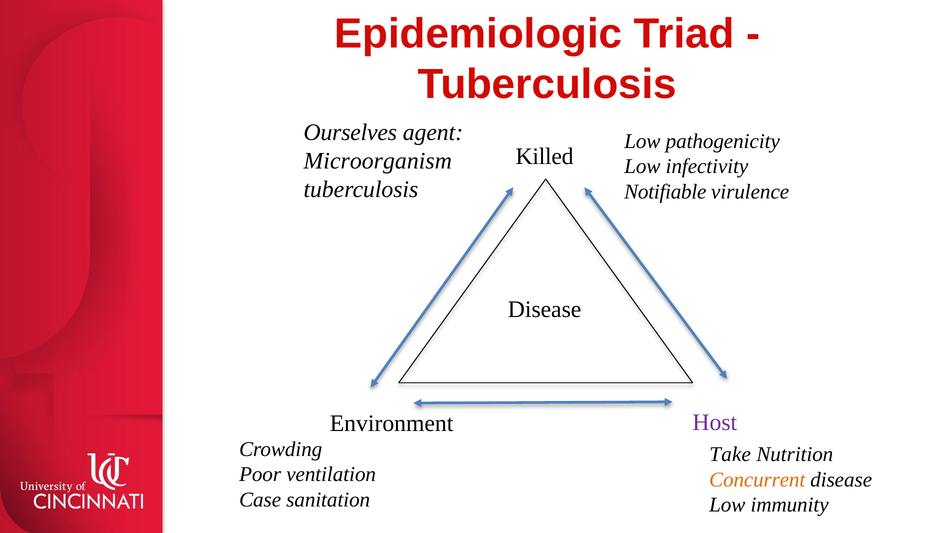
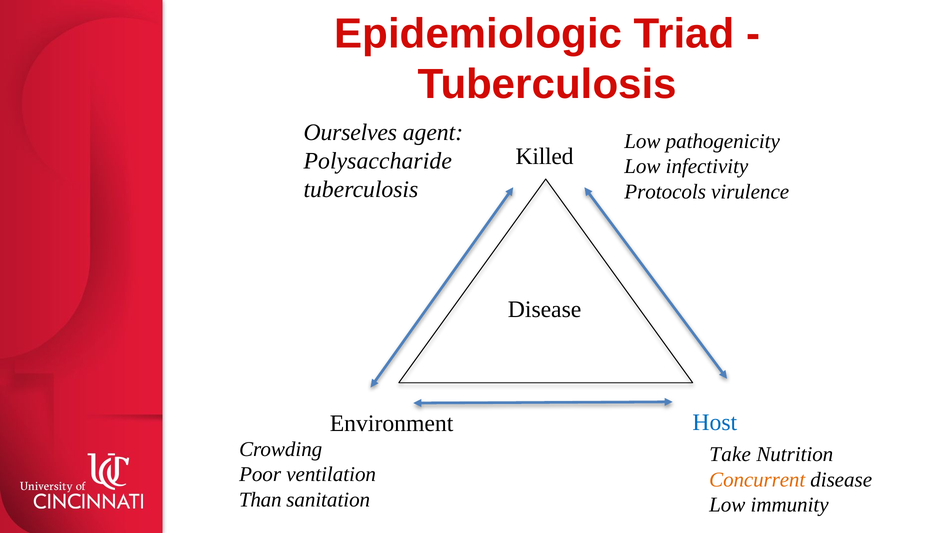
Microorganism: Microorganism -> Polysaccharide (378, 161)
Notifiable: Notifiable -> Protocols (665, 192)
Host colour: purple -> blue (715, 423)
Case: Case -> Than (260, 500)
